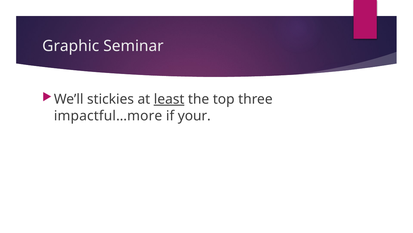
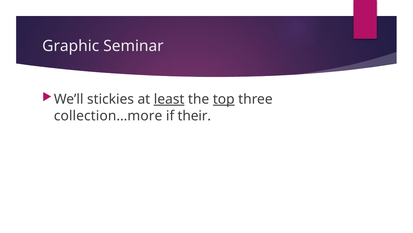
top underline: none -> present (224, 99)
impactful…more: impactful…more -> collection…more (108, 116)
your: your -> their (194, 116)
